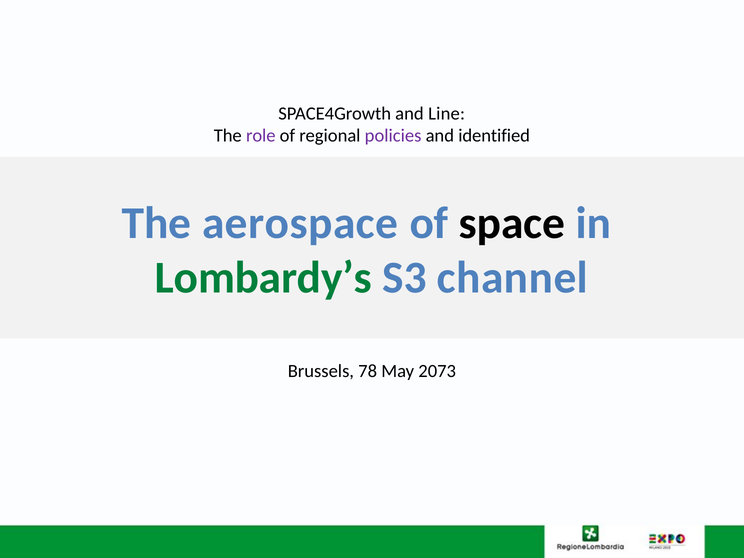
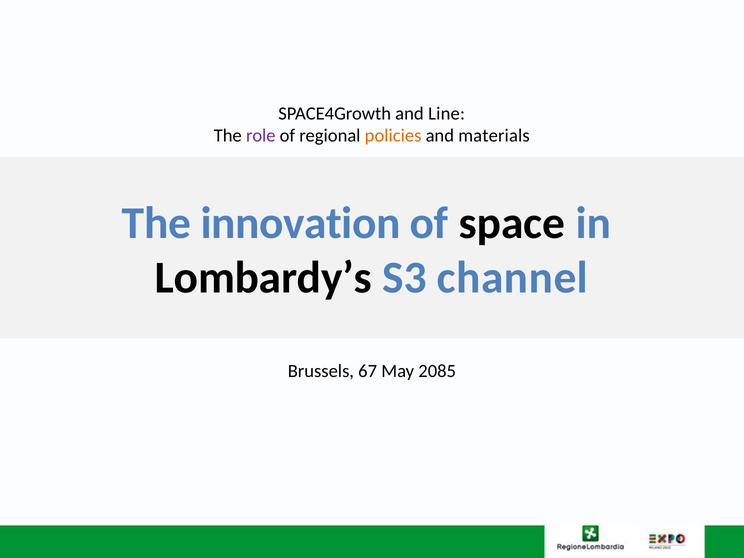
policies colour: purple -> orange (393, 136)
identified: identified -> materials (494, 136)
aerospace: aerospace -> innovation (301, 223)
Lombardy’s colour: green -> black (263, 278)
78: 78 -> 67 (368, 371)
2073: 2073 -> 2085 (437, 371)
